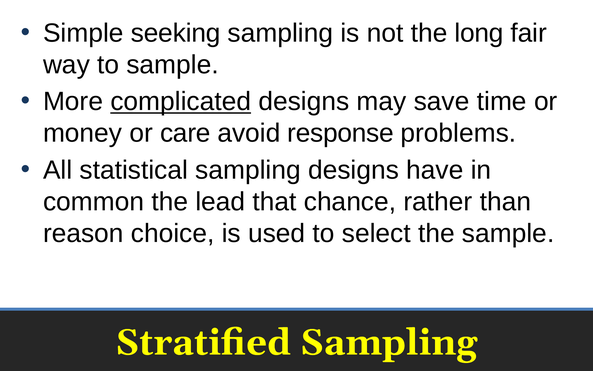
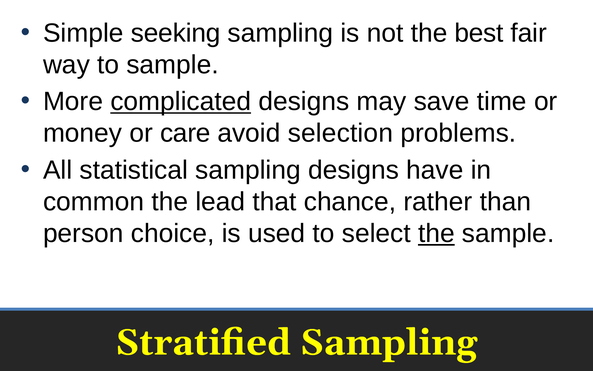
long: long -> best (479, 33)
response: response -> selection (340, 133)
reason: reason -> person (83, 233)
the underline: none -> present (436, 233)
